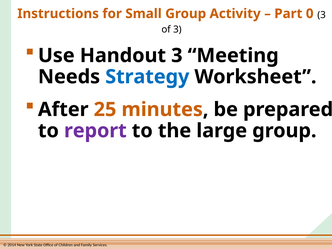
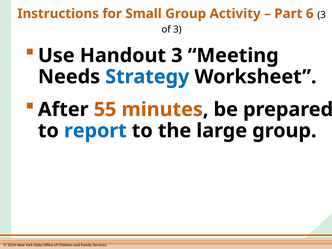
0: 0 -> 6 (310, 14)
25: 25 -> 55 (105, 109)
report colour: purple -> blue (95, 131)
